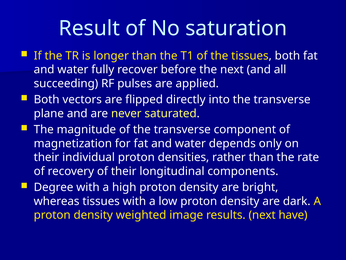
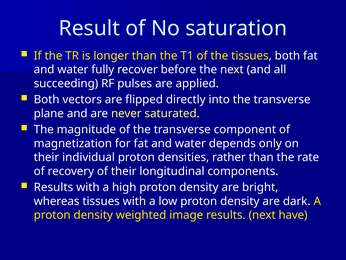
Degree: Degree -> Results (53, 187)
